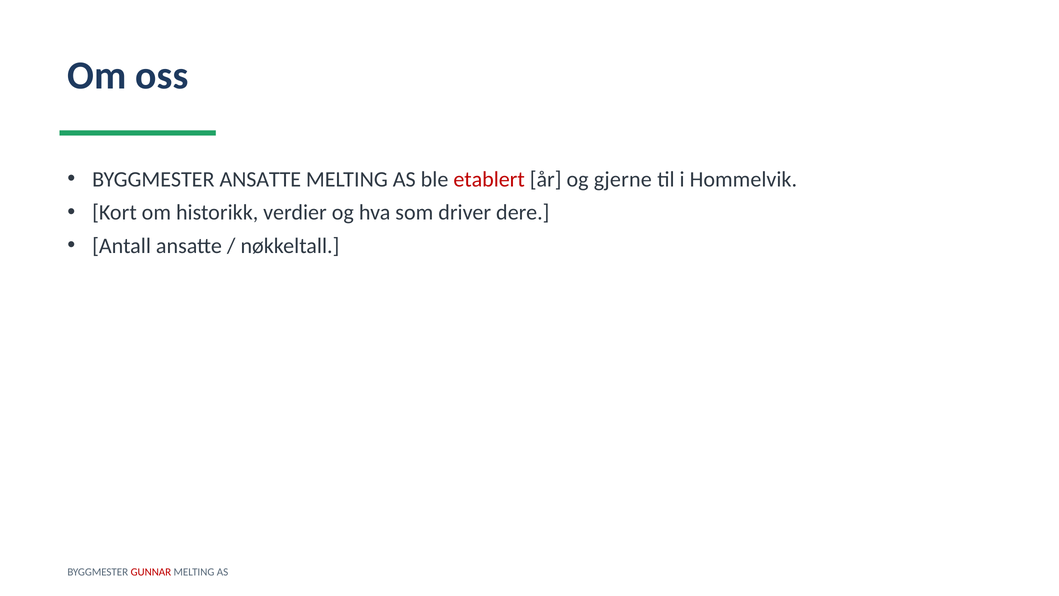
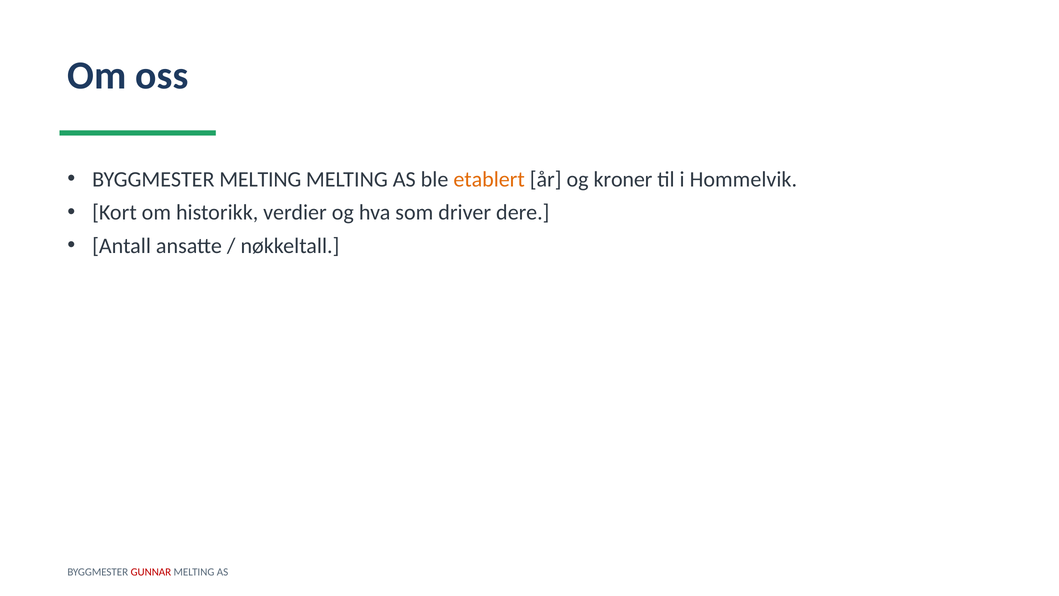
BYGGMESTER ANSATTE: ANSATTE -> MELTING (260, 179)
etablert colour: red -> orange (489, 179)
gjerne: gjerne -> kroner (623, 179)
